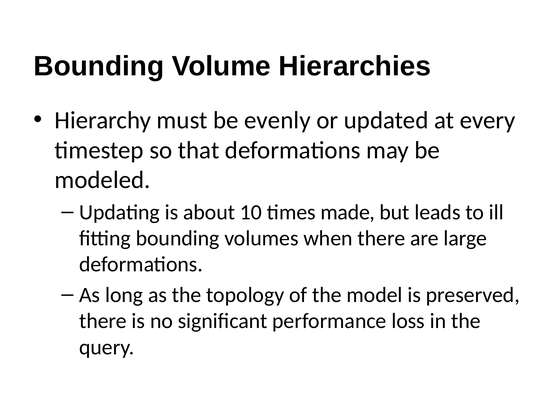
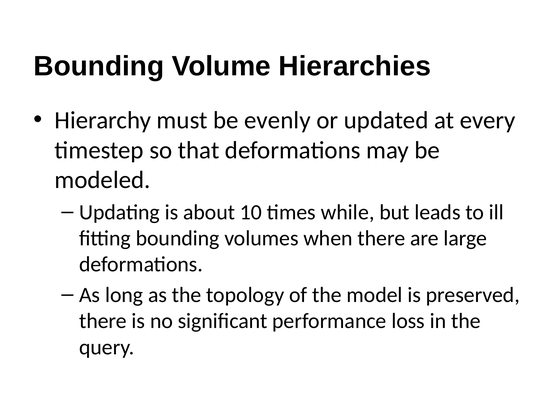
made: made -> while (348, 212)
